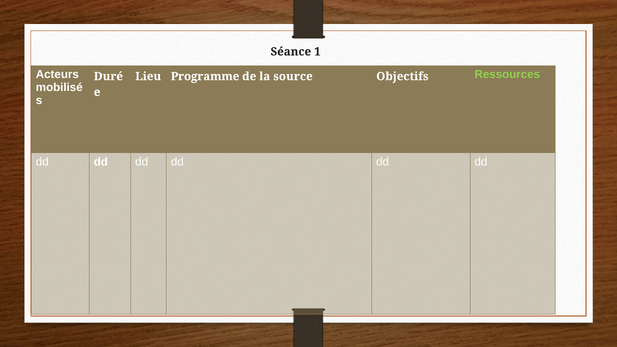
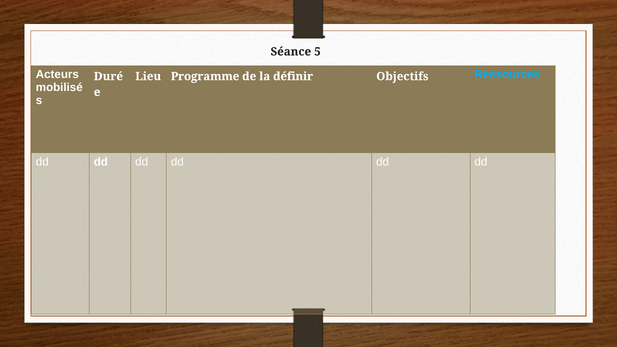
1: 1 -> 5 (317, 52)
source: source -> définir (293, 76)
Ressources colour: light green -> light blue (507, 75)
